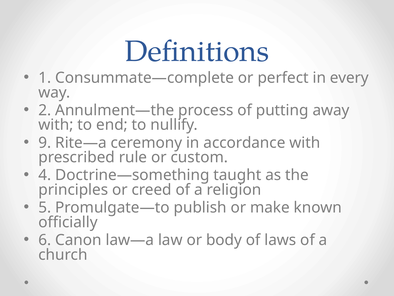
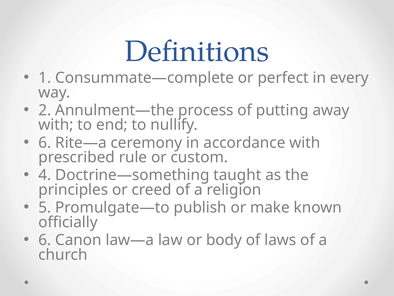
9: 9 -> 6 (45, 142)
